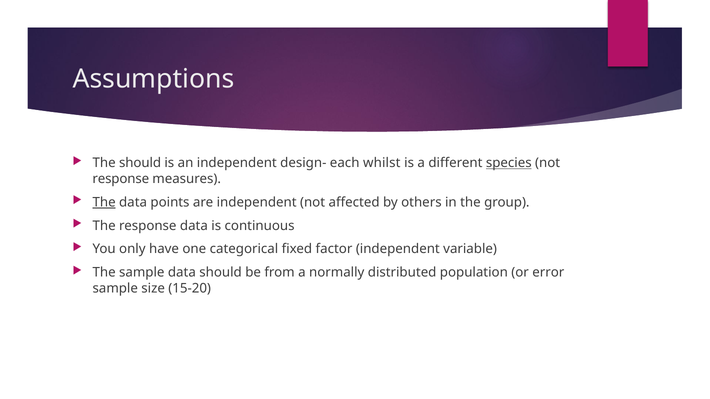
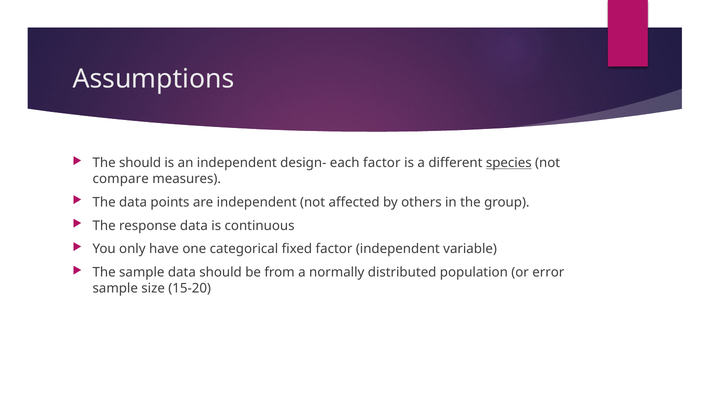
each whilst: whilst -> factor (382, 163)
response: response -> compare (121, 179)
The underline: present -> none (104, 203)
